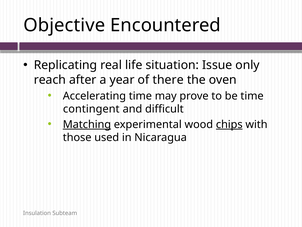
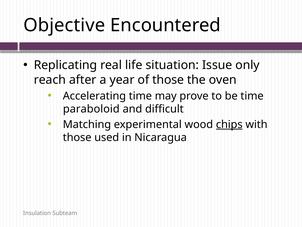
of there: there -> those (168, 80)
contingent: contingent -> paraboloid (91, 109)
Matching underline: present -> none (87, 124)
